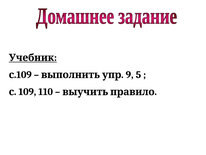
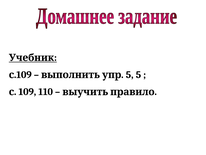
9: 9 -> 5 (130, 75)
